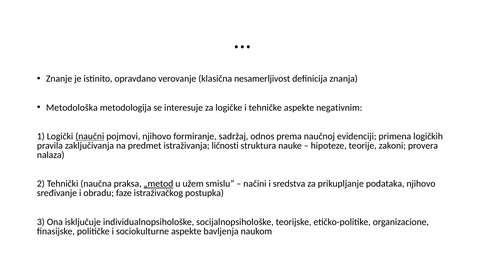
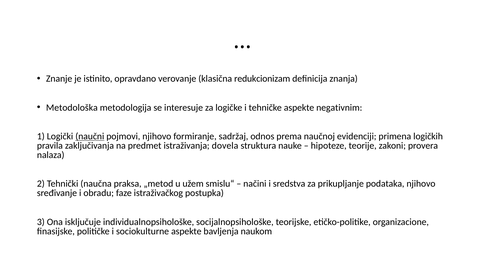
nesamerljivost: nesamerljivost -> redukcionizam (262, 79)
ličnosti: ličnosti -> dovela (225, 146)
„metod underline: present -> none (158, 184)
